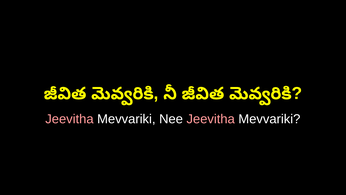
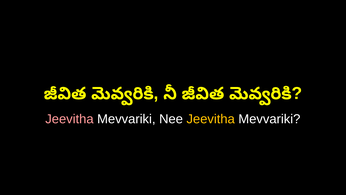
Jeevitha colour: pink -> yellow (211, 119)
